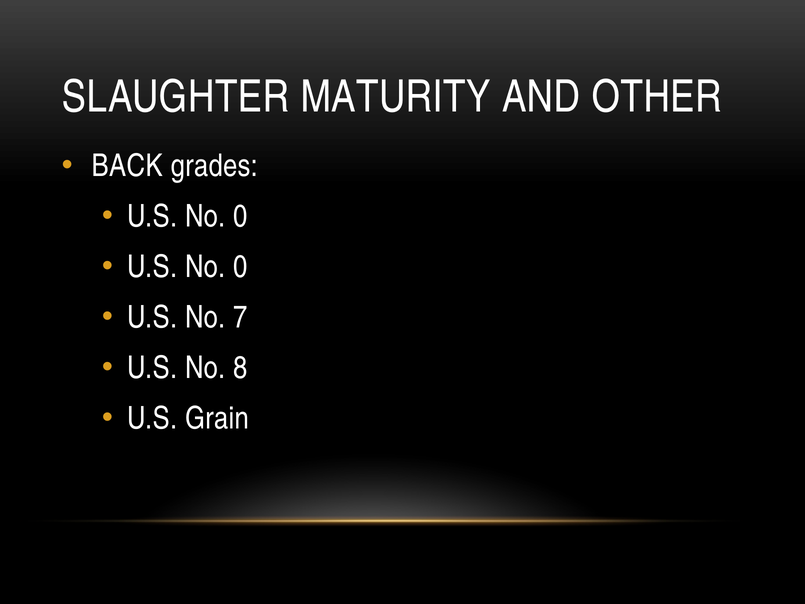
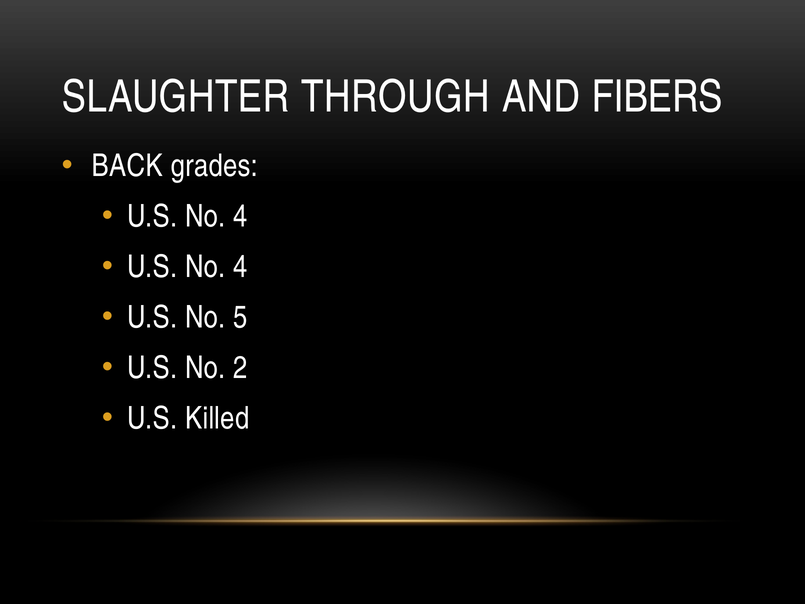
MATURITY: MATURITY -> THROUGH (395, 97)
OTHER: OTHER -> FIBERS (657, 97)
0: 0 -> 4 (241, 216)
0: 0 -> 4 (241, 267)
7: 7 -> 5 (241, 317)
8: 8 -> 2 (241, 368)
Grain: Grain -> Killed (217, 418)
